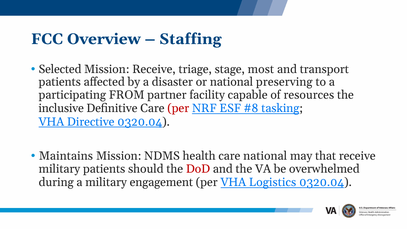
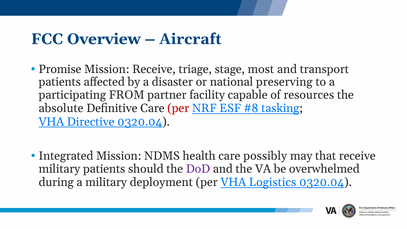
Staffing: Staffing -> Aircraft (190, 39)
Selected: Selected -> Promise (60, 69)
inclusive: inclusive -> absolute (61, 108)
Maintains: Maintains -> Integrated (66, 156)
care national: national -> possibly (265, 156)
DoD colour: red -> purple (198, 169)
engagement: engagement -> deployment (161, 182)
